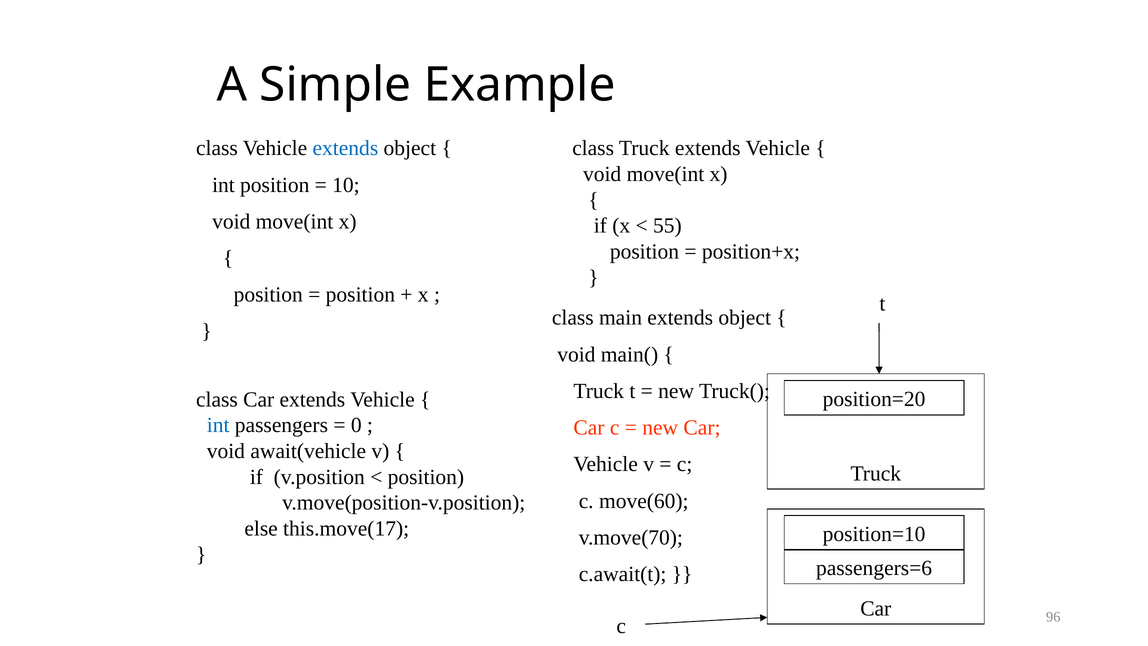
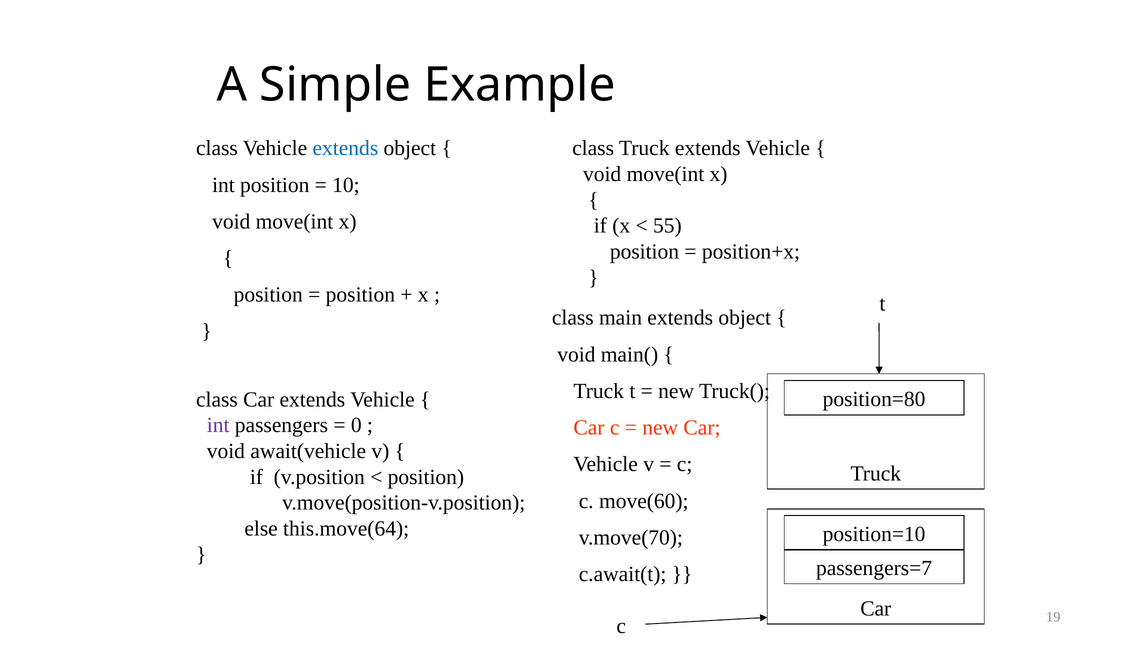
position=20: position=20 -> position=80 (874, 399)
int colour: blue -> purple (218, 425)
this.move(17: this.move(17 -> this.move(64 (346, 529)
passengers=6: passengers=6 -> passengers=7 (874, 568)
96: 96 -> 19 (1053, 617)
